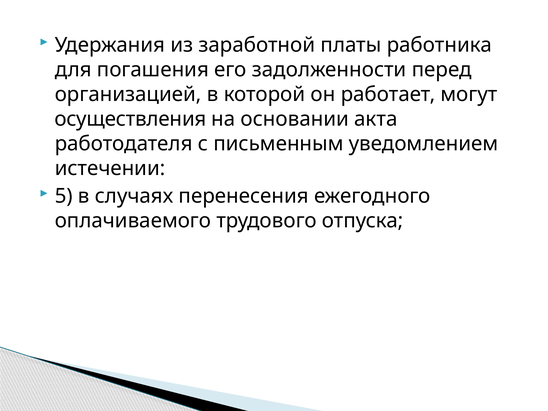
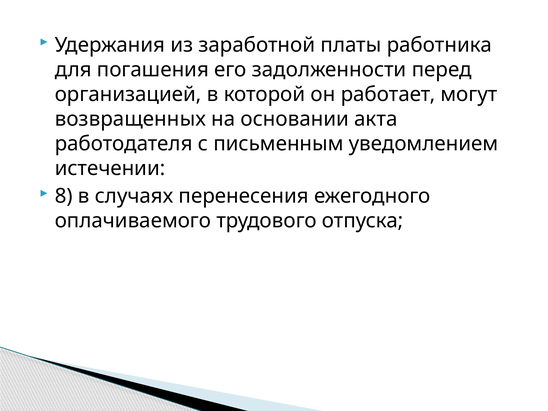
осуществления: осуществления -> возвращенных (130, 119)
5: 5 -> 8 (64, 196)
